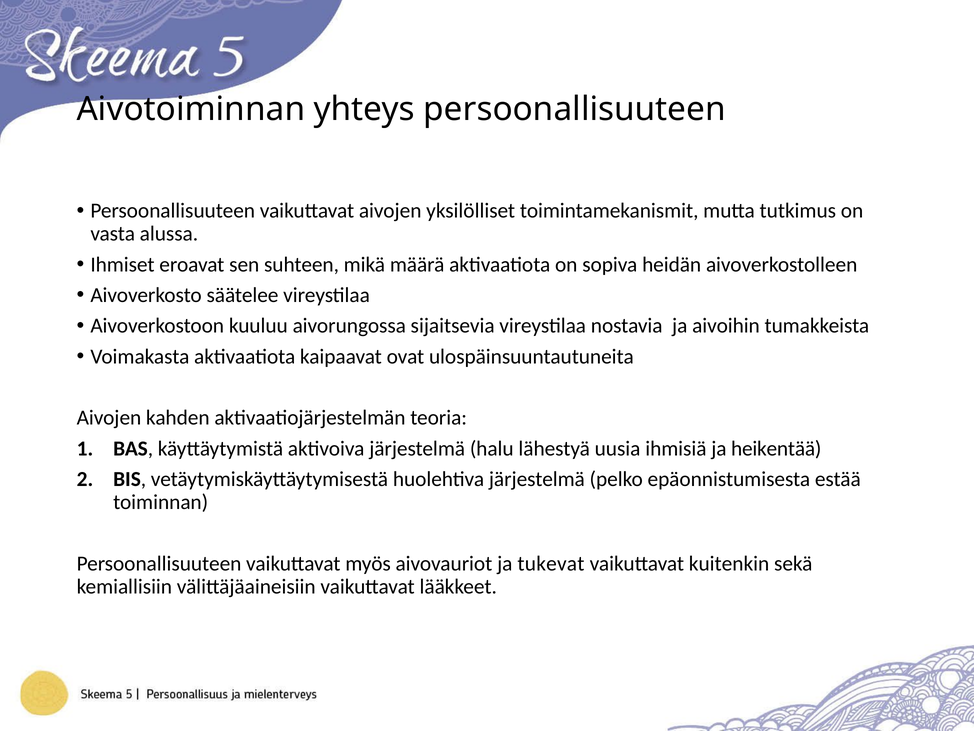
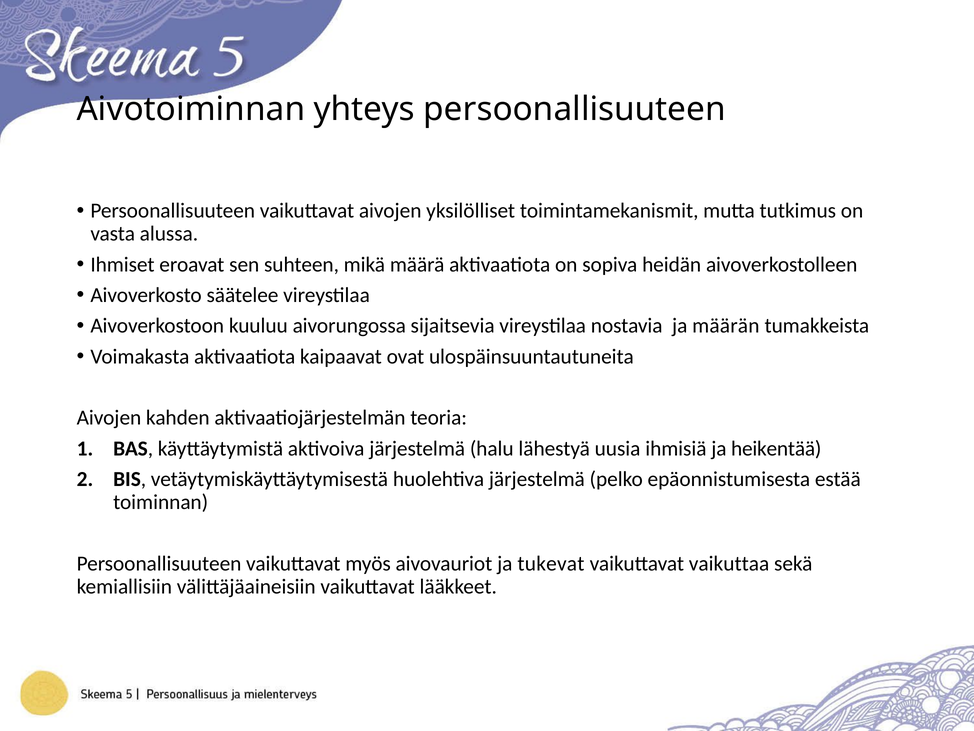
aivoihin: aivoihin -> määrän (726, 326)
kuitenkin: kuitenkin -> vaikuttaa (729, 563)
